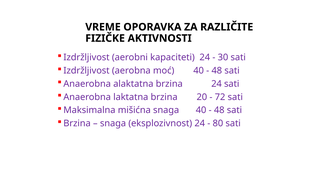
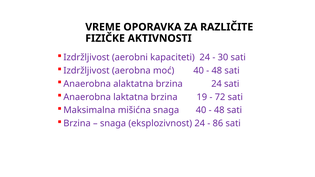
20: 20 -> 19 (202, 97)
80: 80 -> 86 (218, 124)
